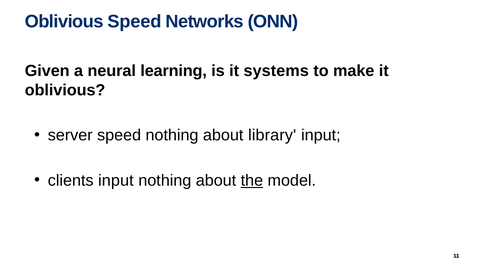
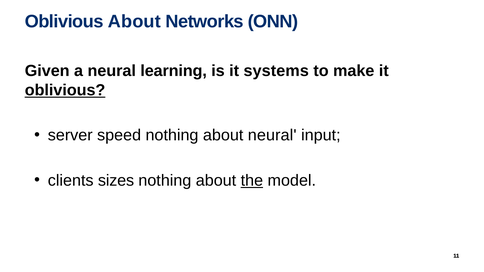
Oblivious Speed: Speed -> About (134, 21)
oblivious underline: none -> present (65, 90)
about library: library -> neural (272, 135)
clients input: input -> sizes (116, 181)
